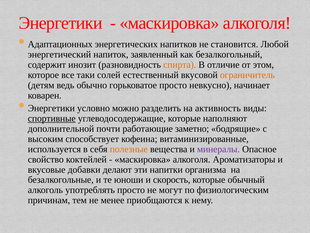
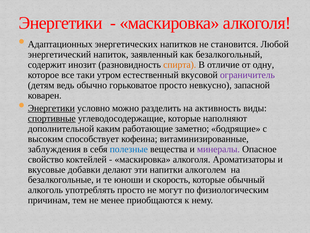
этом: этом -> одну (263, 65)
солей: солей -> утром (109, 75)
ограничитель colour: orange -> purple (247, 75)
начинает: начинает -> запасной (252, 85)
Энергетики underline: none -> present (51, 108)
почти: почти -> каким (108, 128)
используется: используется -> заблуждения (54, 149)
полезные colour: orange -> blue (129, 149)
организма: организма -> алкоголем (206, 169)
